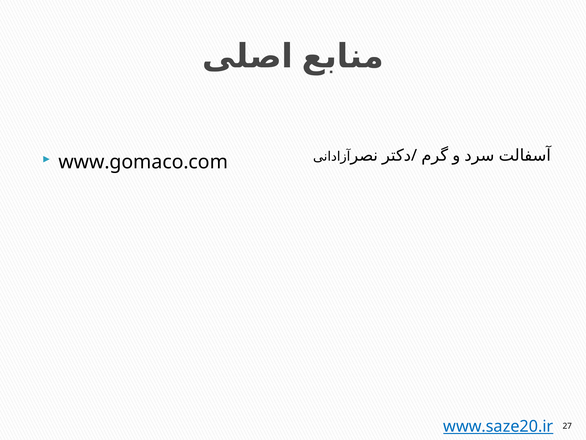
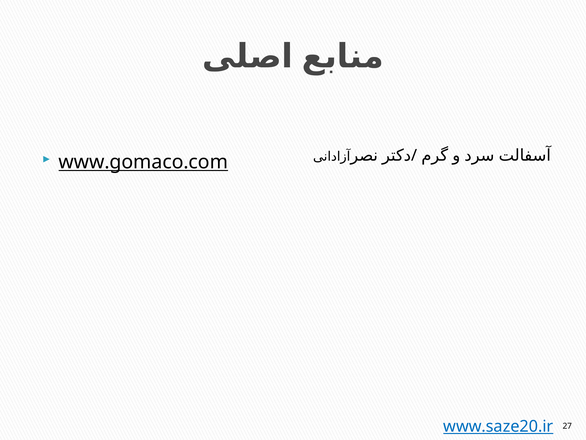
www.gomaco.com underline: none -> present (143, 162)
